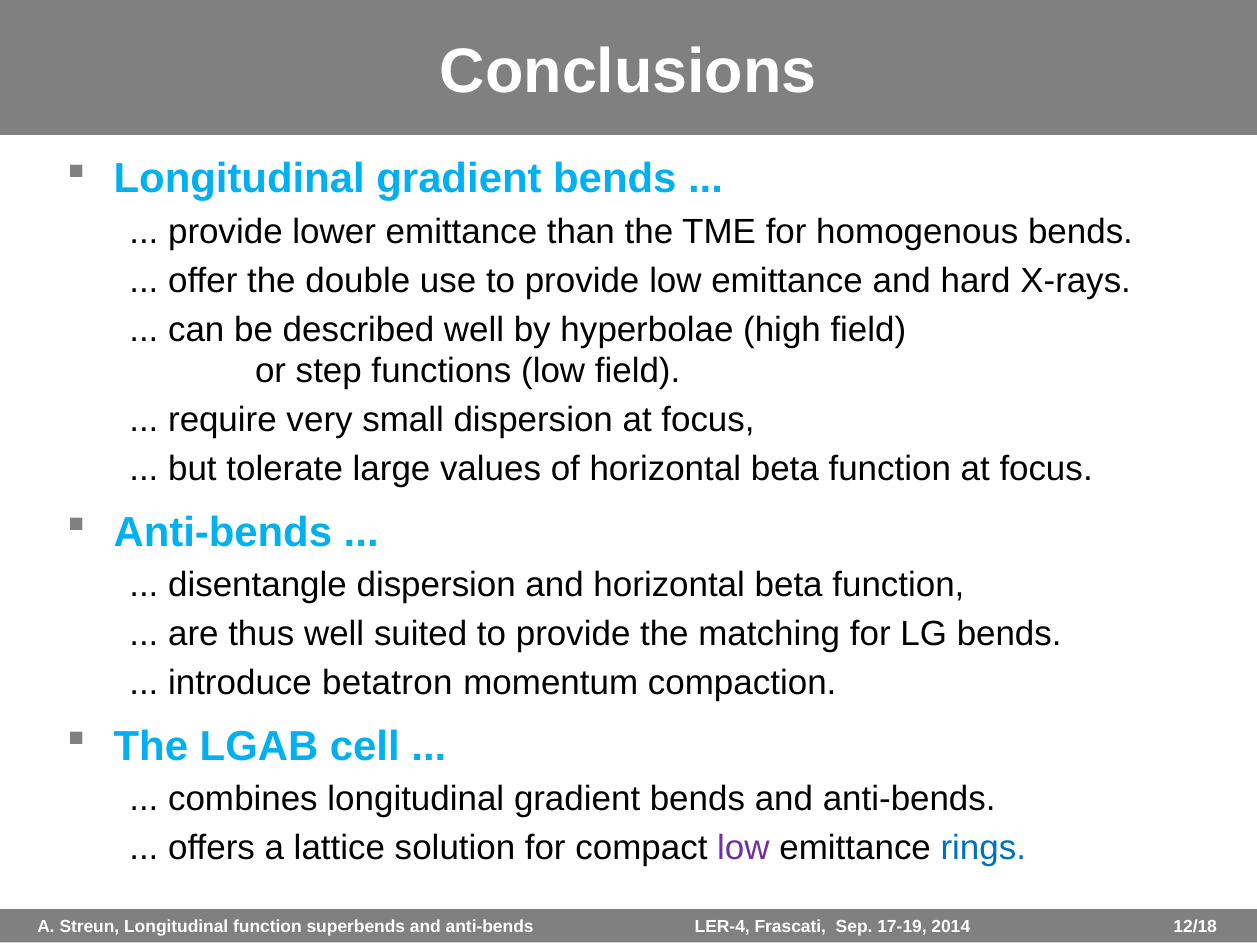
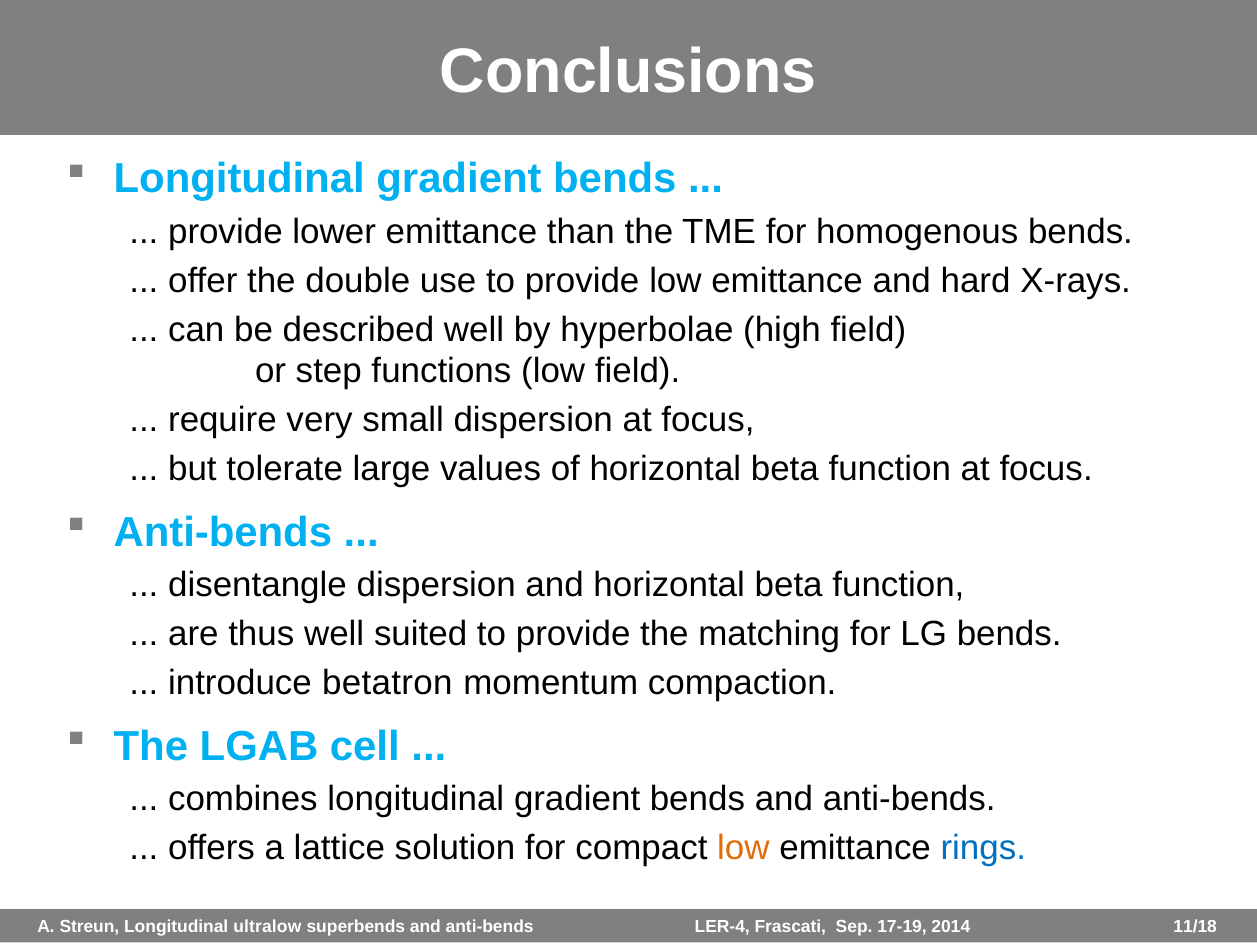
low colour: purple -> orange (743, 848)
Longitudinal function: function -> ultralow (267, 927)
12/18: 12/18 -> 11/18 (1195, 927)
